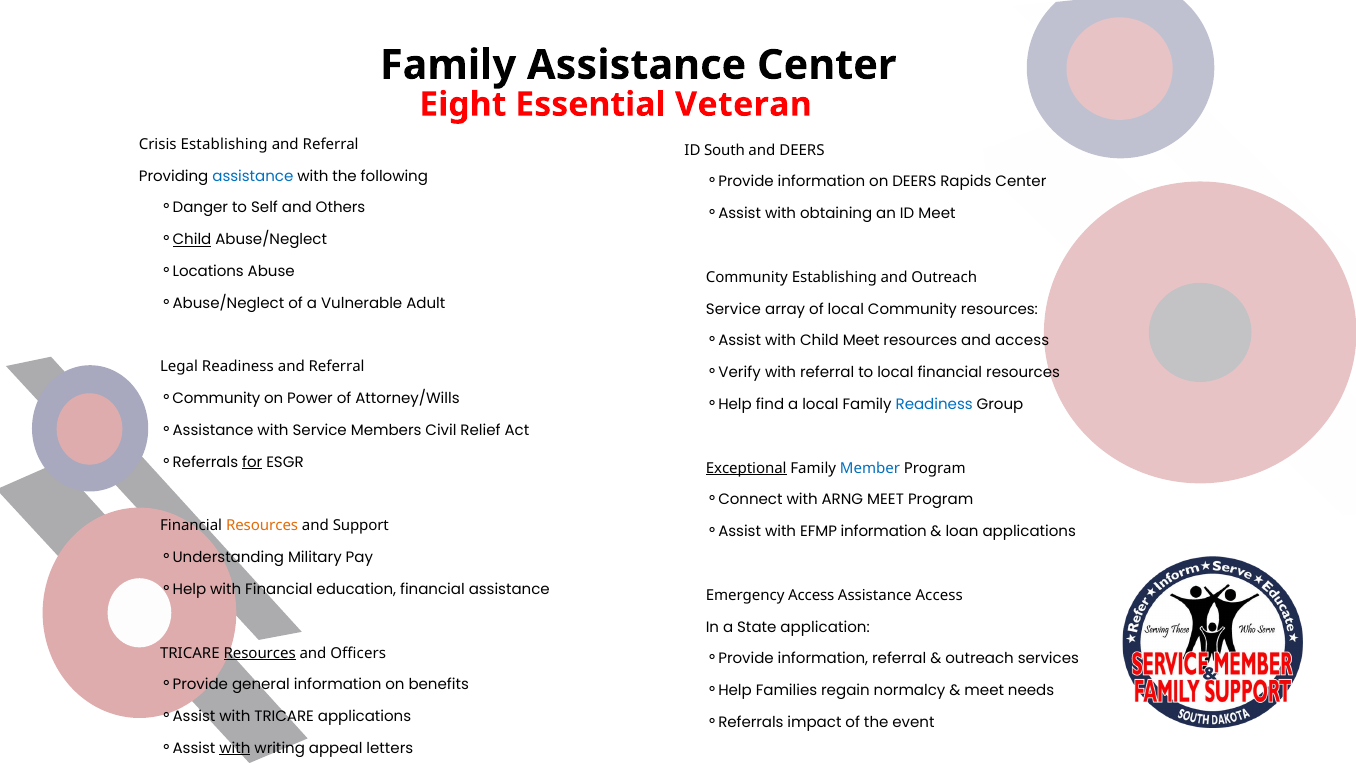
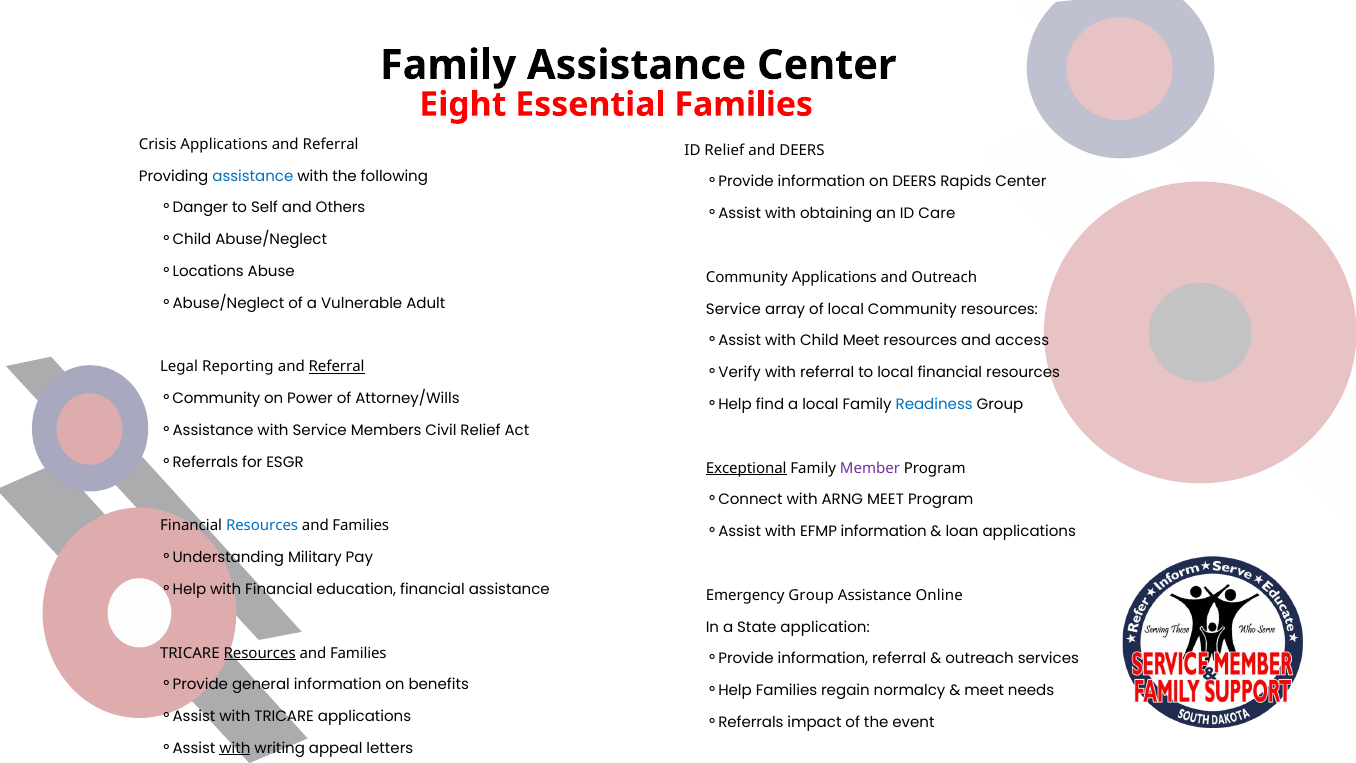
Essential Veteran: Veteran -> Families (744, 104)
Crisis Establishing: Establishing -> Applications (224, 144)
ID South: South -> Relief (724, 150)
ID Meet: Meet -> Care (937, 214)
Child underline: present -> none (192, 240)
Community Establishing: Establishing -> Applications (834, 277)
Legal Readiness: Readiness -> Reporting (238, 367)
Referral underline: none -> present (337, 367)
for underline: present -> none (252, 462)
Member colour: blue -> purple (870, 468)
Resources colour: orange -> blue (262, 526)
Support: Support -> Families (361, 526)
Emergency Access: Access -> Group (811, 595)
Assistance Access: Access -> Online (939, 595)
Officers: Officers -> Families (358, 653)
